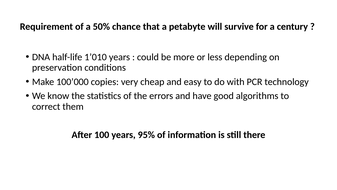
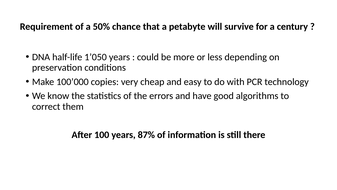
1’010: 1’010 -> 1’050 (96, 57)
95%: 95% -> 87% (146, 135)
